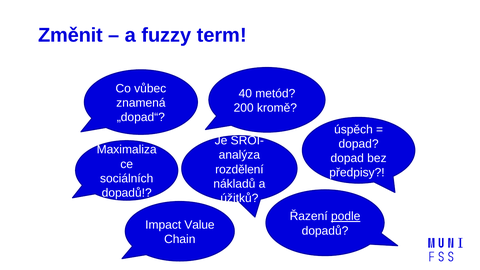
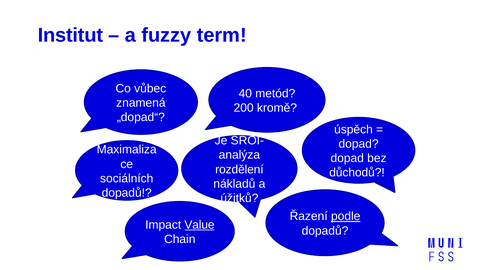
Změnit: Změnit -> Institut (70, 35)
předpisy: předpisy -> důchodů (357, 173)
Value underline: none -> present (199, 225)
